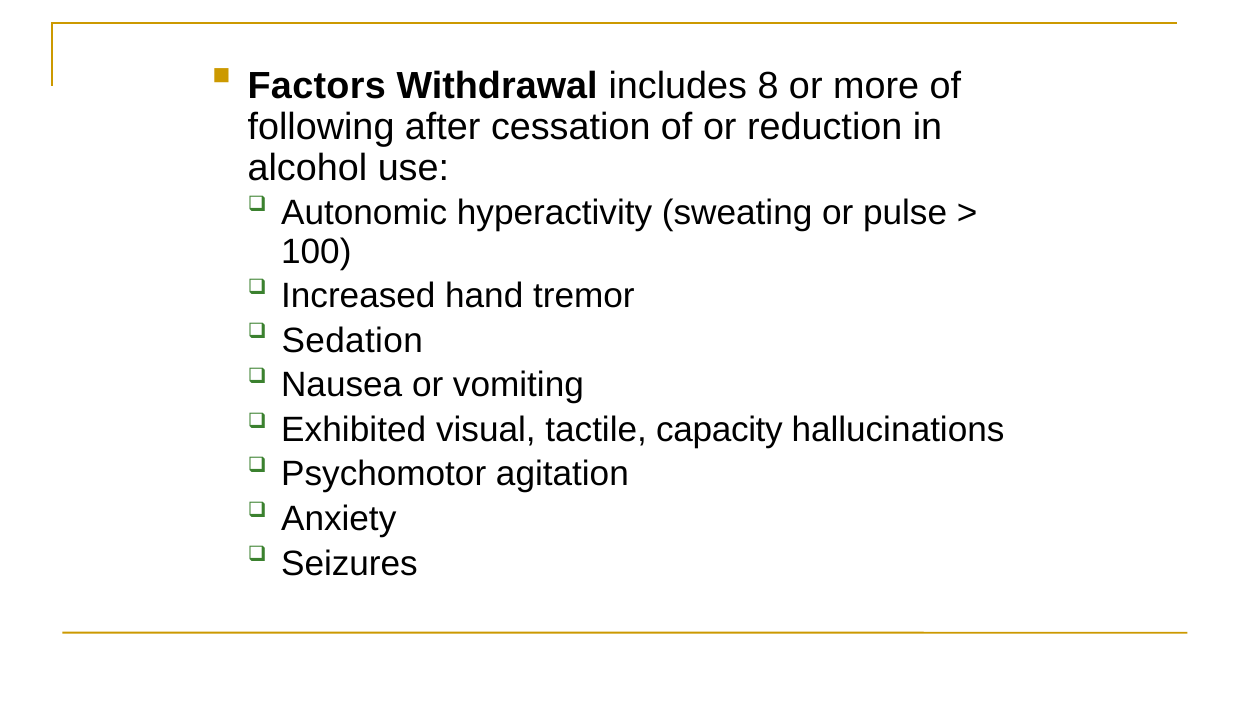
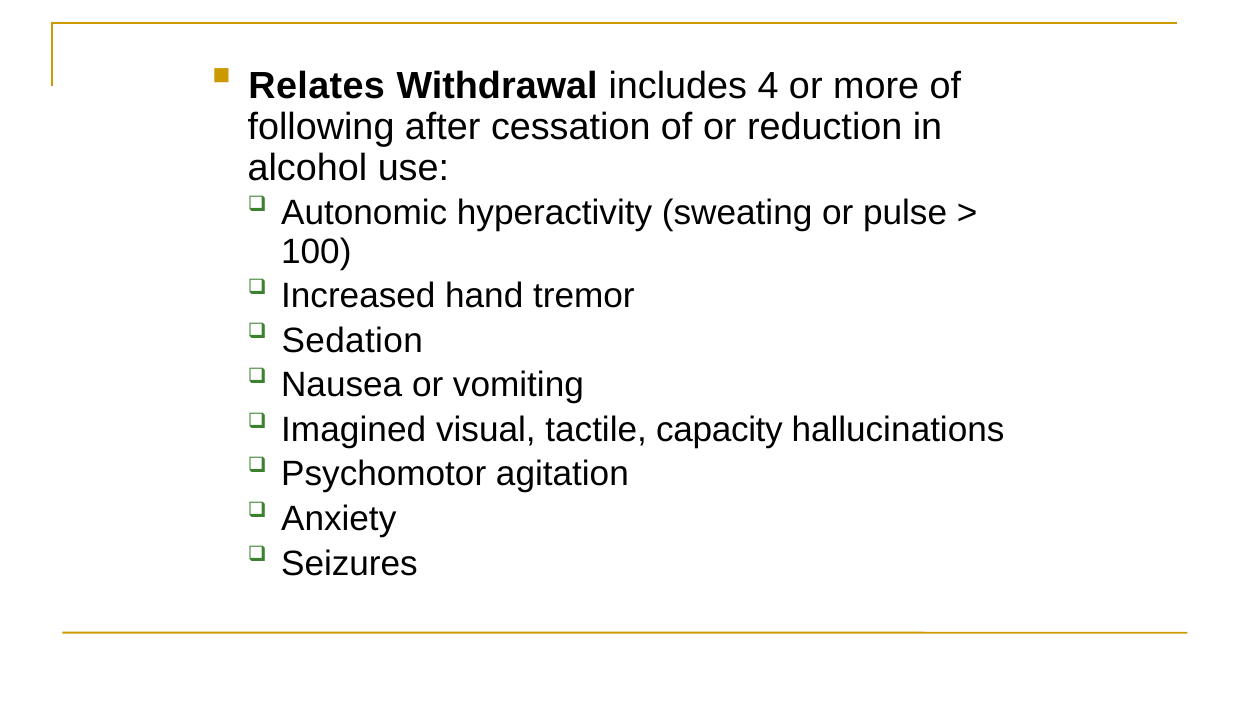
Factors: Factors -> Relates (317, 86)
8: 8 -> 4 (768, 86)
Exhibited: Exhibited -> Imagined (354, 430)
